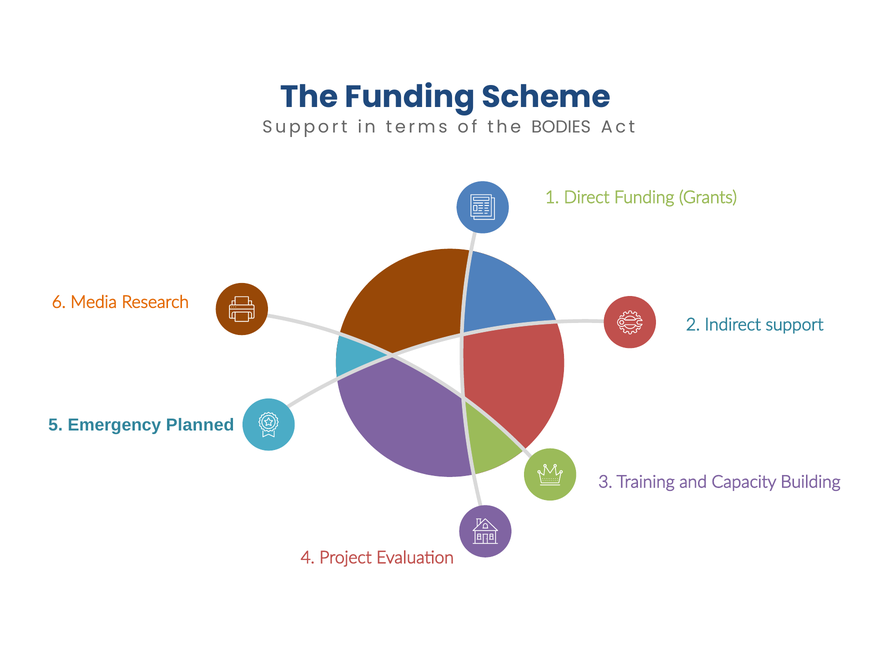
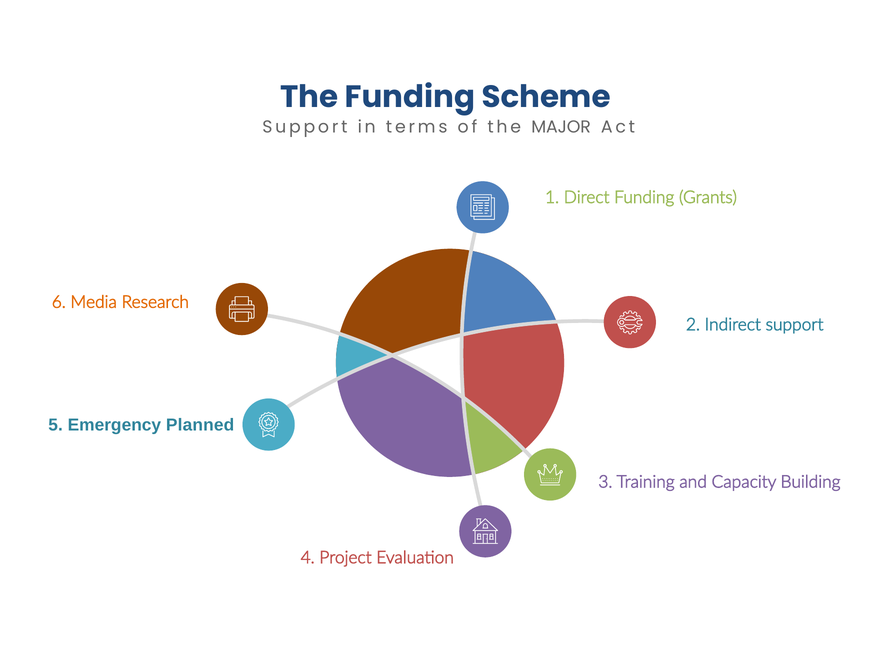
BODIES: BODIES -> MAJOR (561, 127)
